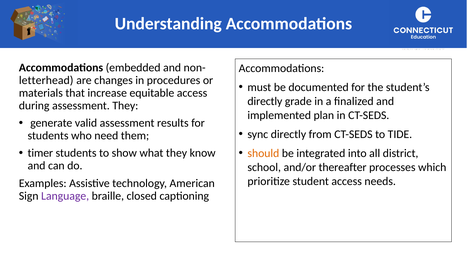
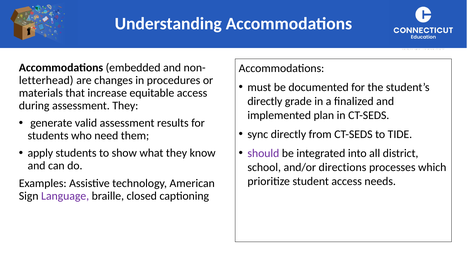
should colour: orange -> purple (263, 153)
timer: timer -> apply (40, 153)
thereafter: thereafter -> directions (343, 167)
